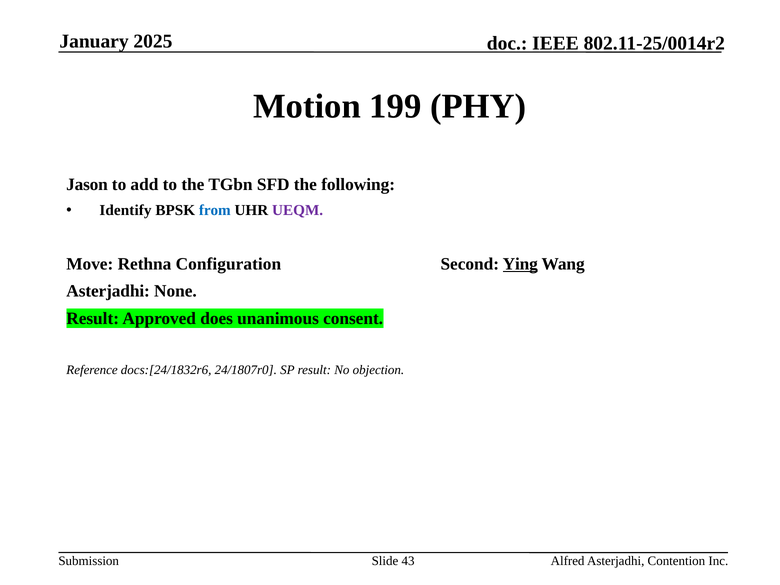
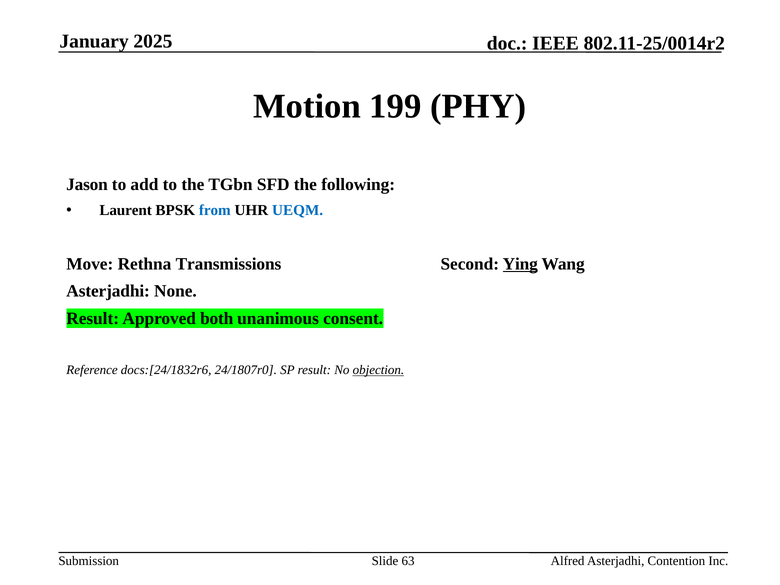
Identify: Identify -> Laurent (126, 210)
UEQM colour: purple -> blue (298, 210)
Configuration: Configuration -> Transmissions (228, 264)
does: does -> both (217, 318)
objection underline: none -> present (378, 370)
43: 43 -> 63 (408, 561)
